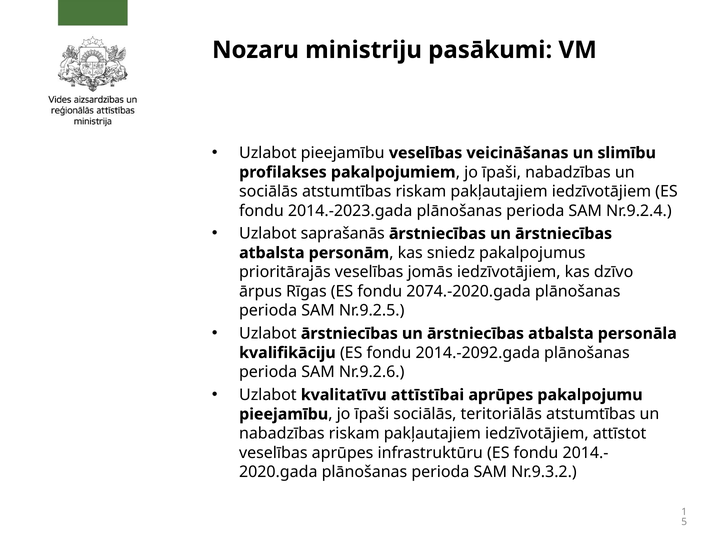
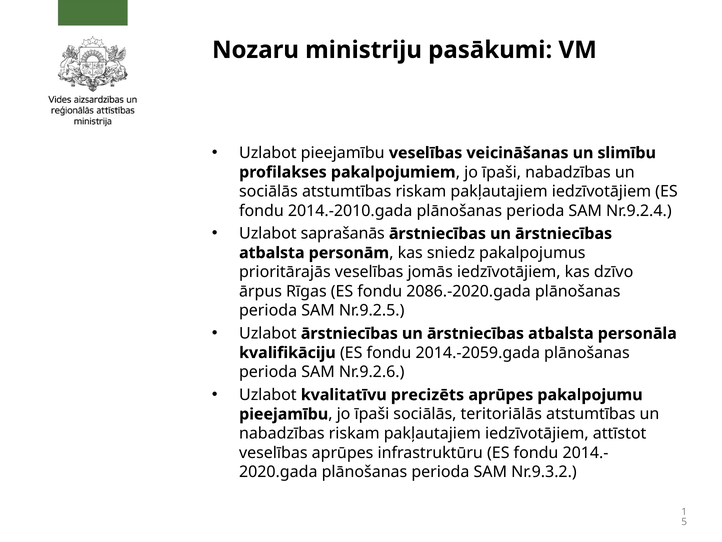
2014.-2023.gada: 2014.-2023.gada -> 2014.-2010.gada (350, 211)
2074.-2020.gada: 2074.-2020.gada -> 2086.-2020.gada (469, 291)
2014.-2092.gada: 2014.-2092.gada -> 2014.-2059.gada (478, 352)
attīstībai: attīstībai -> precizēts (427, 395)
